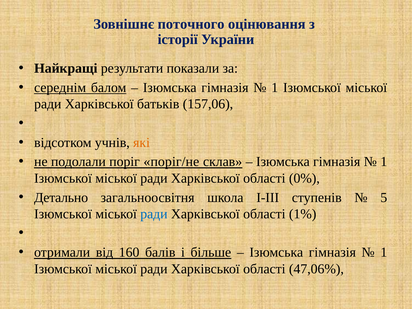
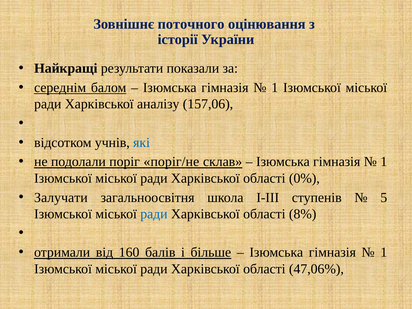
батьків: батьків -> аналізу (158, 104)
які colour: orange -> blue (142, 143)
Детально: Детально -> Залучати (61, 197)
1%: 1% -> 8% (303, 214)
